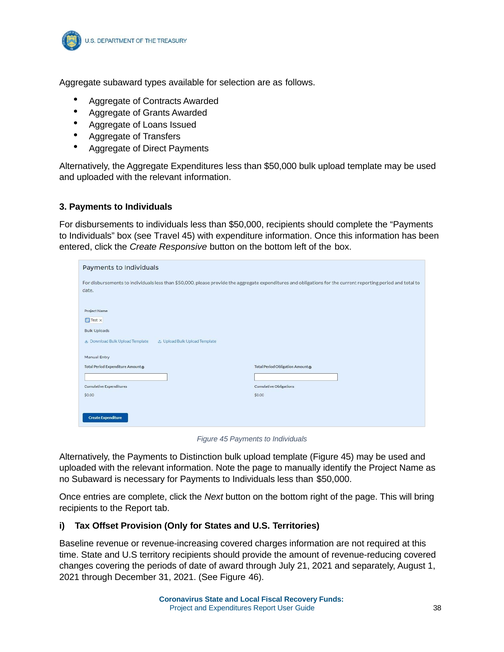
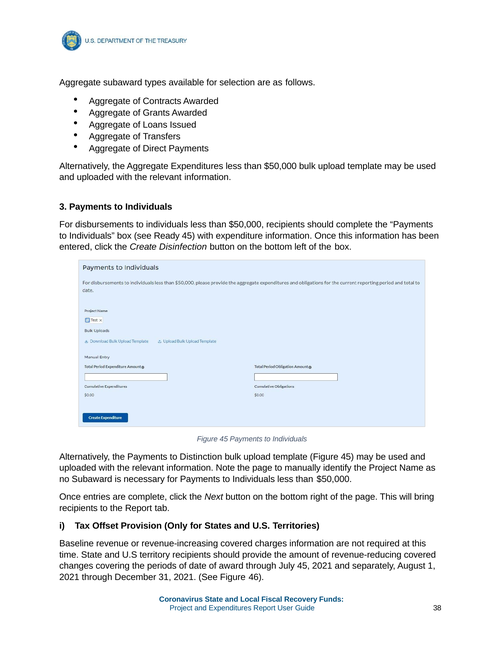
Travel: Travel -> Ready (167, 236)
Responsive: Responsive -> Disinfection (183, 247)
July 21: 21 -> 45 (303, 566)
